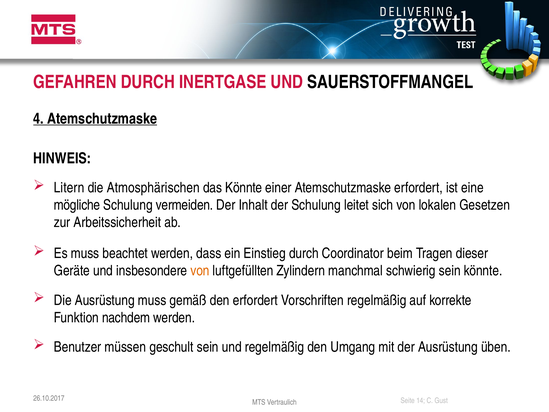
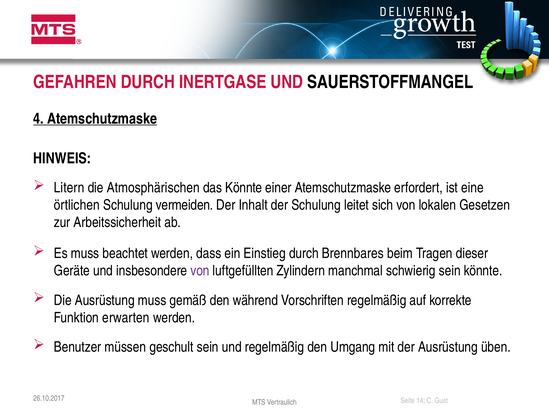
mögliche: mögliche -> örtlichen (77, 205)
Coordinator: Coordinator -> Brennbares (353, 253)
von colour: orange -> purple (200, 271)
den erfordert: erfordert -> während (255, 300)
nachdem: nachdem -> erwarten (126, 317)
